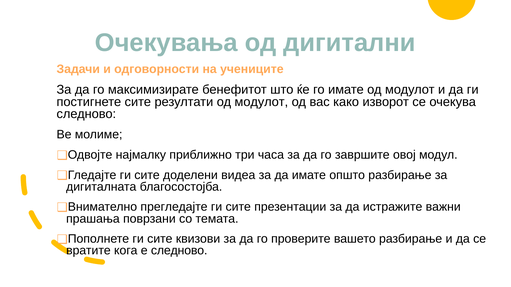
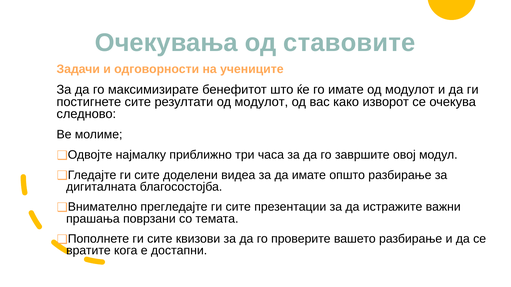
дигитални: дигитални -> ставовите (349, 43)
е следново: следново -> достапни (179, 251)
